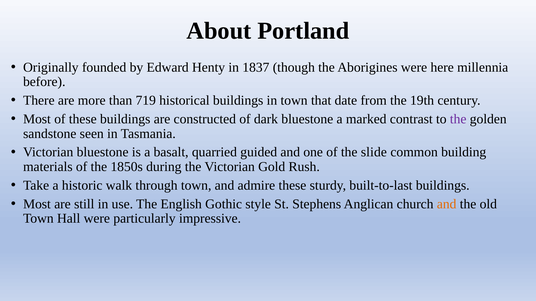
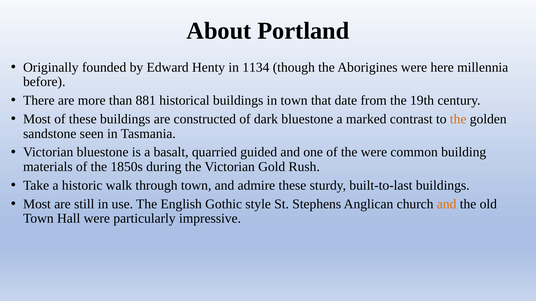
1837: 1837 -> 1134 (256, 67)
719: 719 -> 881 (146, 101)
the colour: purple -> orange (458, 119)
the slide: slide -> were (374, 152)
